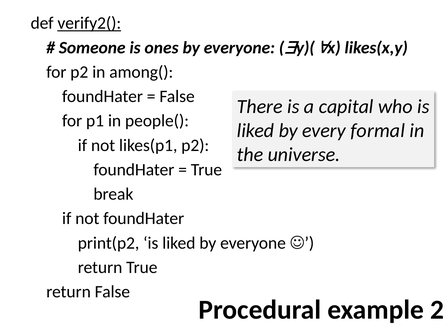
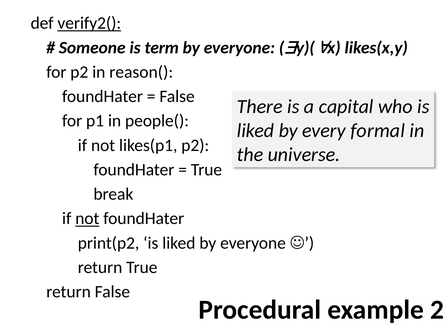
ones: ones -> term (162, 48)
among(: among( -> reason( (141, 72)
not underline: none -> present (87, 219)
